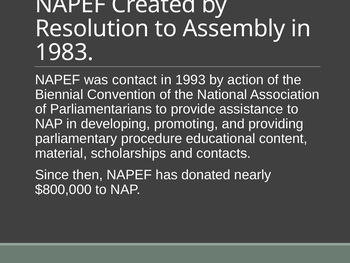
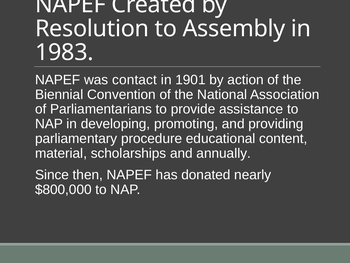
1993: 1993 -> 1901 (190, 80)
contacts: contacts -> annually (224, 153)
